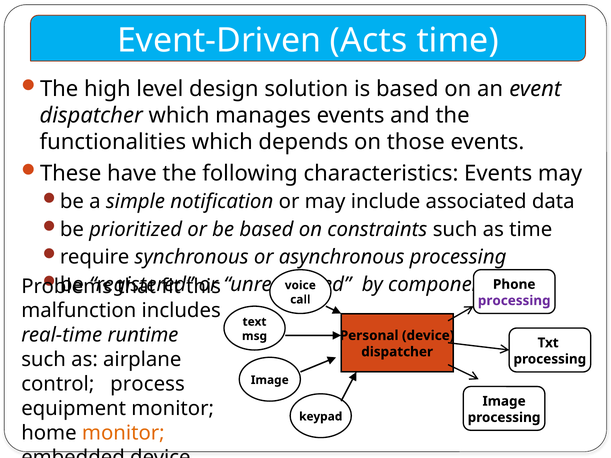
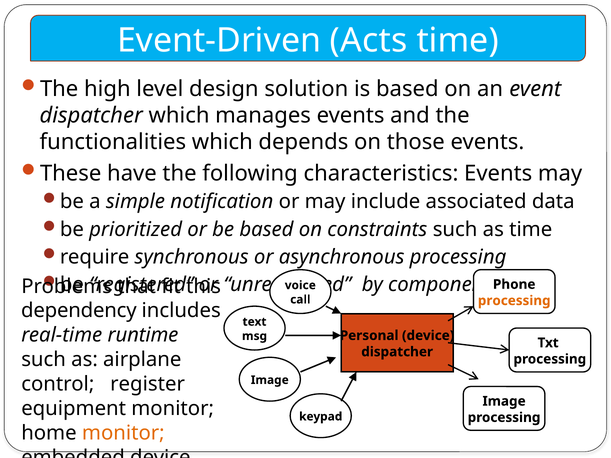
processing colour: purple -> orange (514, 301)
malfunction: malfunction -> dependency (79, 311)
process: process -> register (148, 384)
